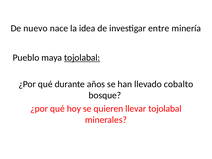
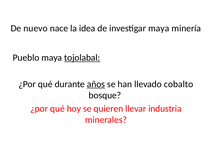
investigar entre: entre -> maya (159, 28)
años underline: none -> present (96, 84)
llevar tojolabal: tojolabal -> industria (165, 109)
